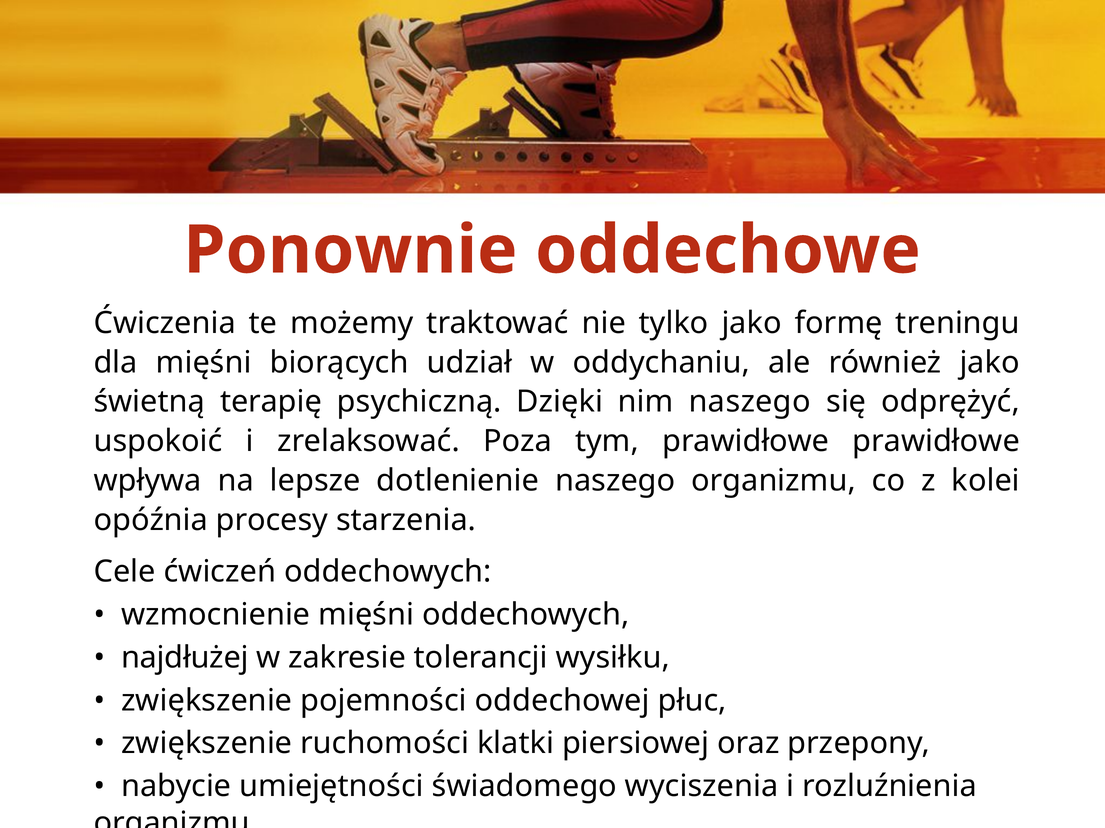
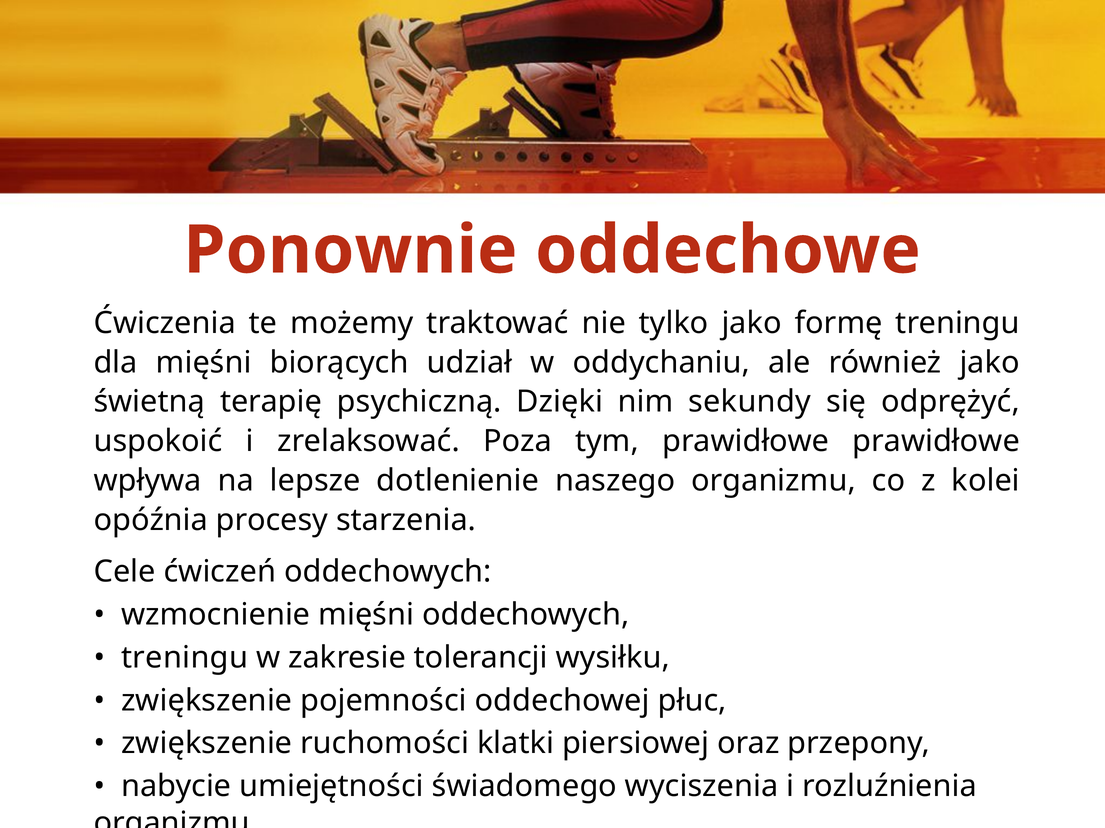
nim naszego: naszego -> sekundy (750, 402)
najdłużej: najdłużej -> treningu (185, 658)
